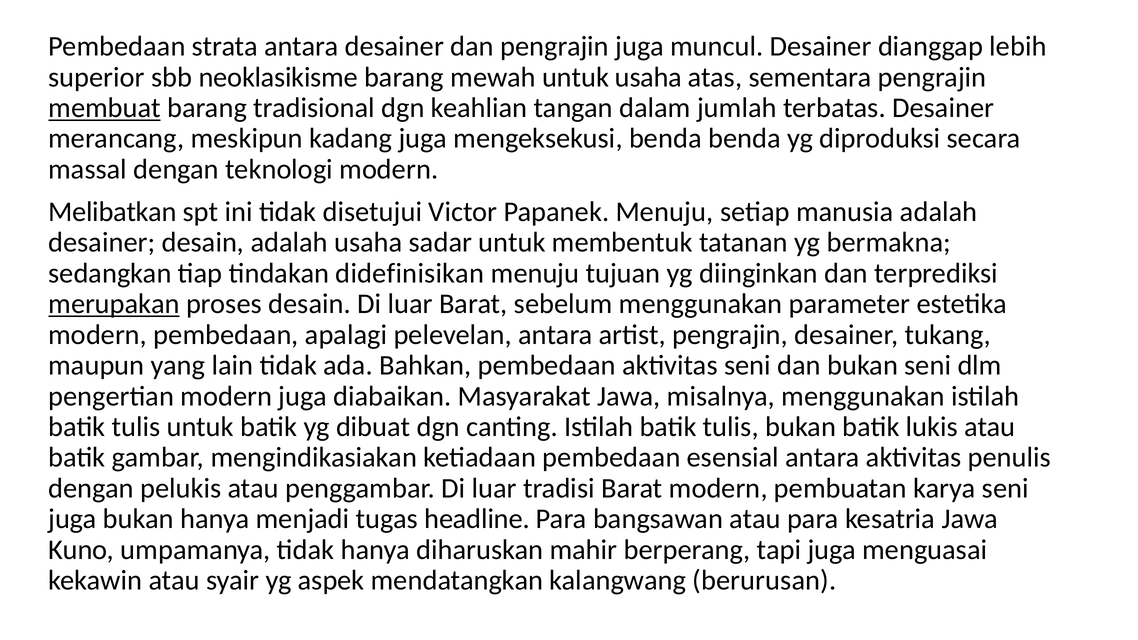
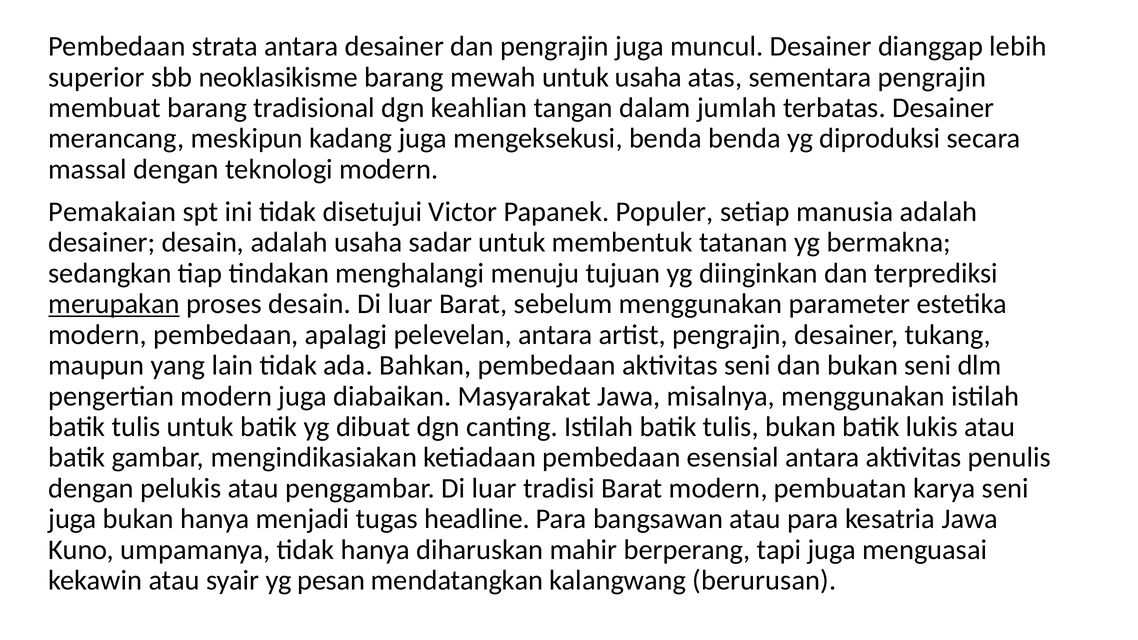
membuat underline: present -> none (105, 108)
Melibatkan: Melibatkan -> Pemakaian (112, 212)
Papanek Menuju: Menuju -> Populer (665, 212)
didefinisikan: didefinisikan -> menghalangi (410, 273)
aspek: aspek -> pesan (331, 580)
